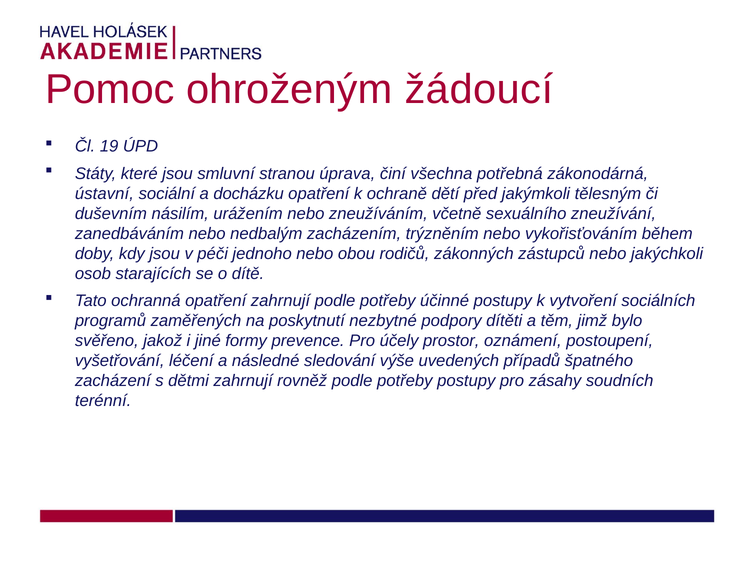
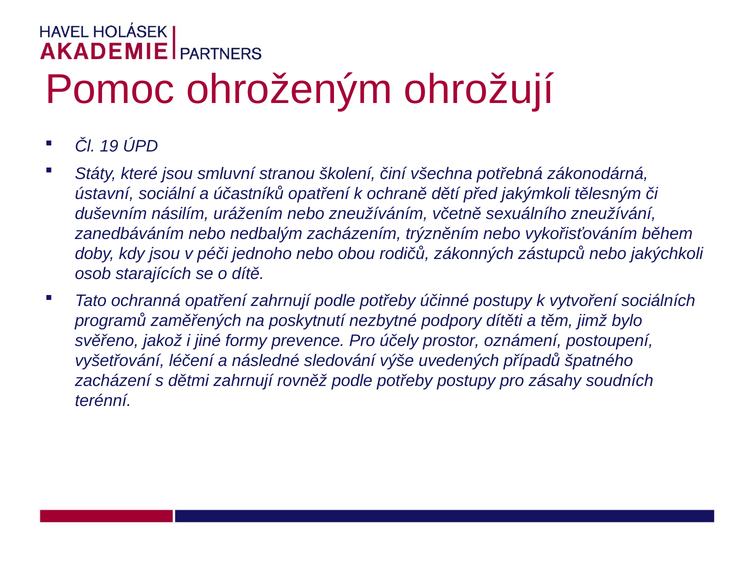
žádoucí: žádoucí -> ohrožují (479, 90)
úprava: úprava -> školení (347, 174)
docházku: docházku -> účastníků (249, 194)
